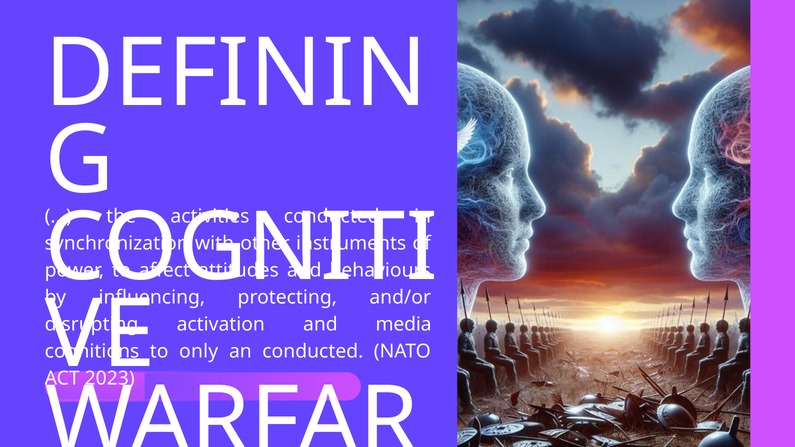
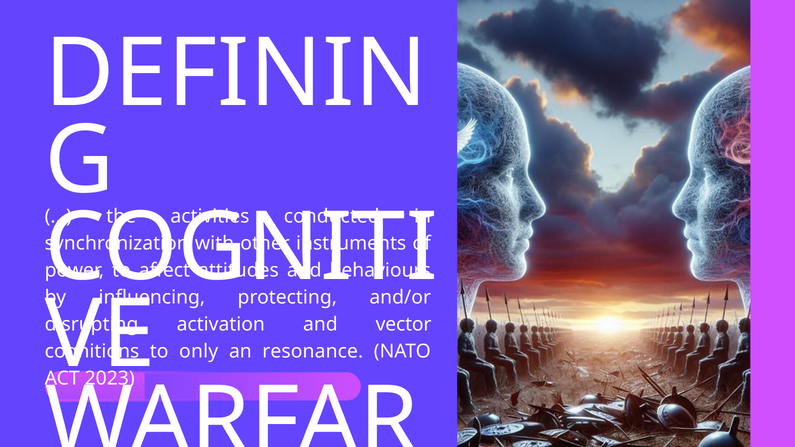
media: media -> vector (404, 325)
an conducted: conducted -> resonance (313, 352)
